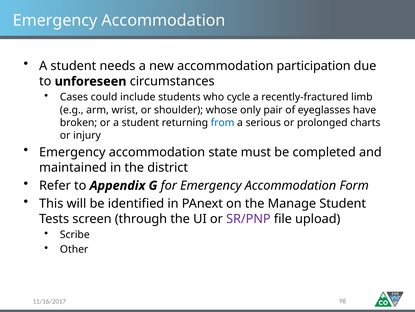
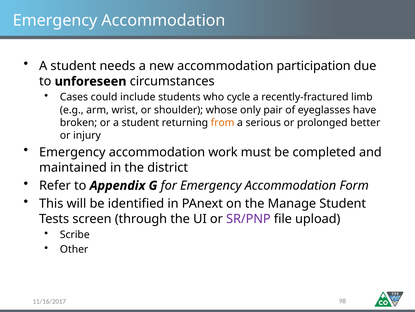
from colour: blue -> orange (223, 122)
charts: charts -> better (365, 122)
state: state -> work (223, 152)
